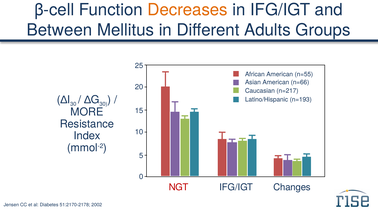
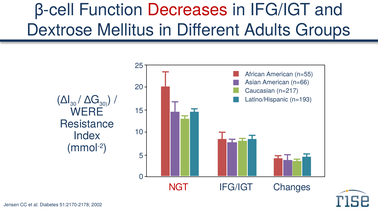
Decreases colour: orange -> red (188, 10)
Between: Between -> Dextrose (60, 30)
MORE: MORE -> WERE (87, 112)
